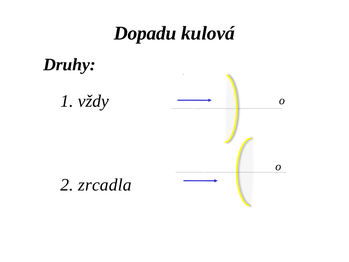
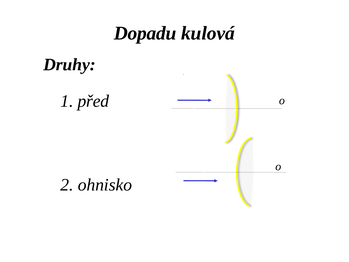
vždy: vždy -> před (93, 101)
zrcadla: zrcadla -> ohnisko (105, 185)
